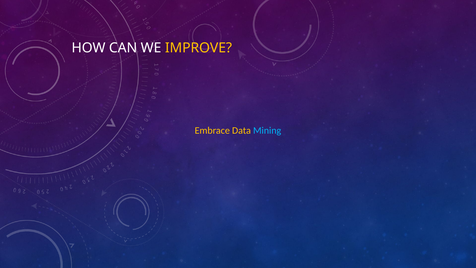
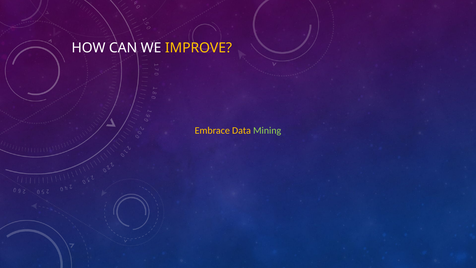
Mining colour: light blue -> light green (267, 130)
